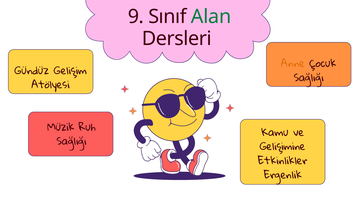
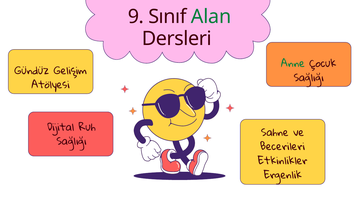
Anne colour: orange -> green (293, 64)
Müzik: Müzik -> Dijital (61, 127)
Kamu: Kamu -> Sahne (275, 133)
Gelişimine: Gelişimine -> Becerileri (283, 147)
